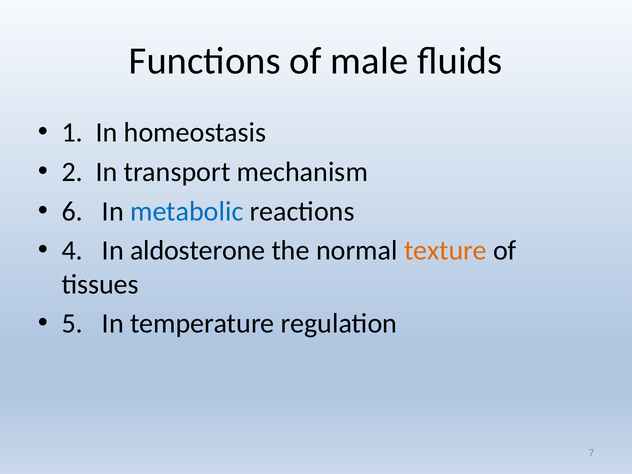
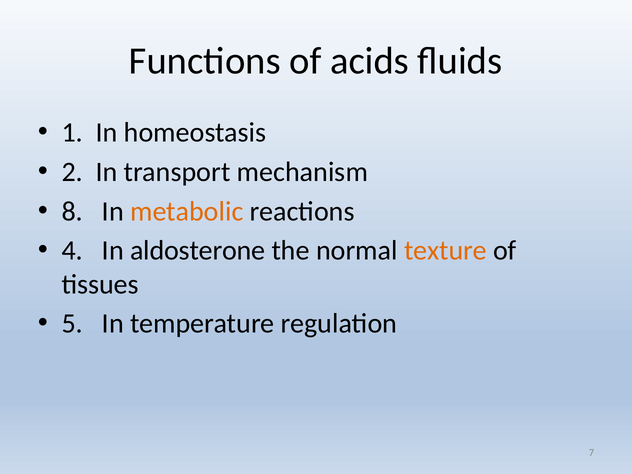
male: male -> acids (370, 61)
6: 6 -> 8 (72, 211)
metabolic colour: blue -> orange (187, 211)
